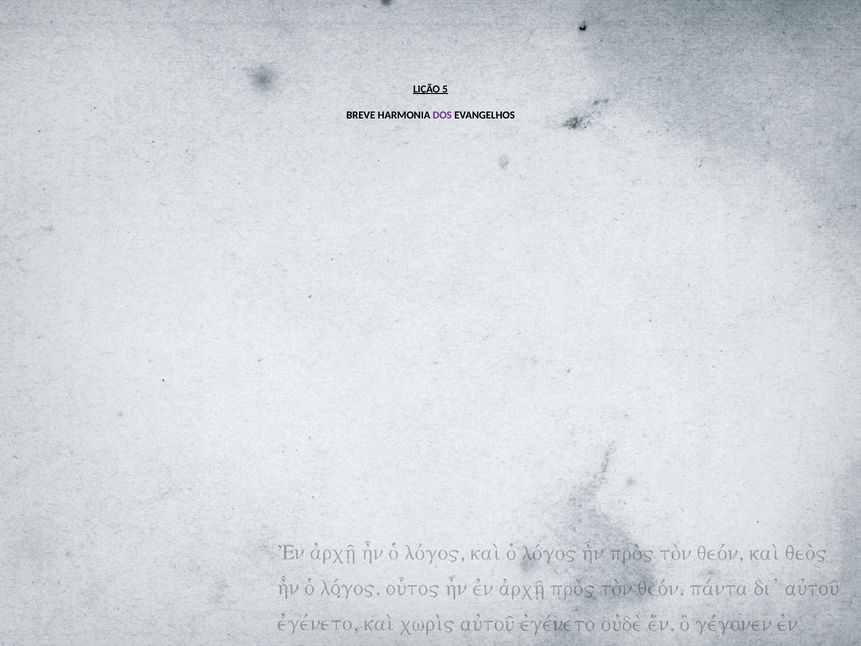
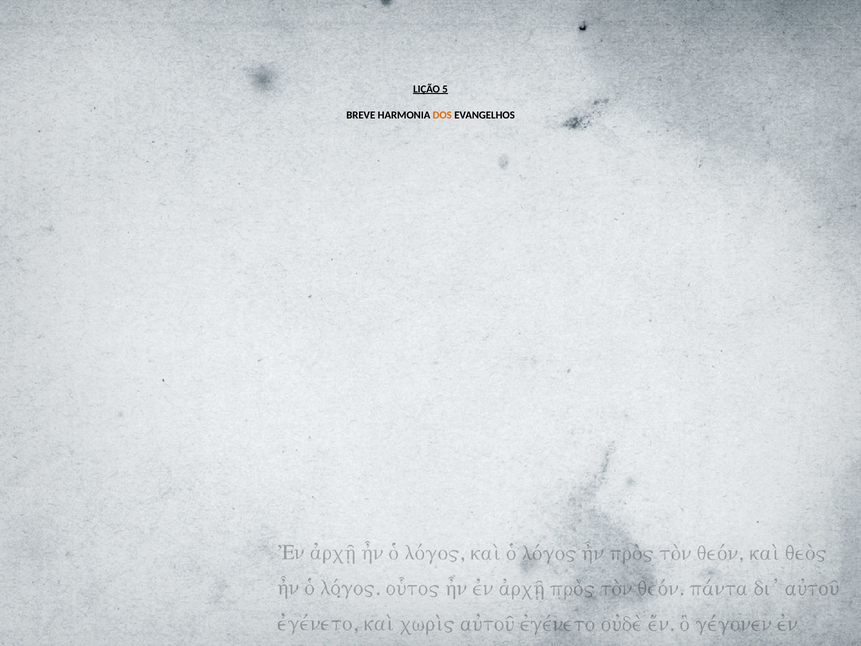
DOS colour: purple -> orange (442, 115)
